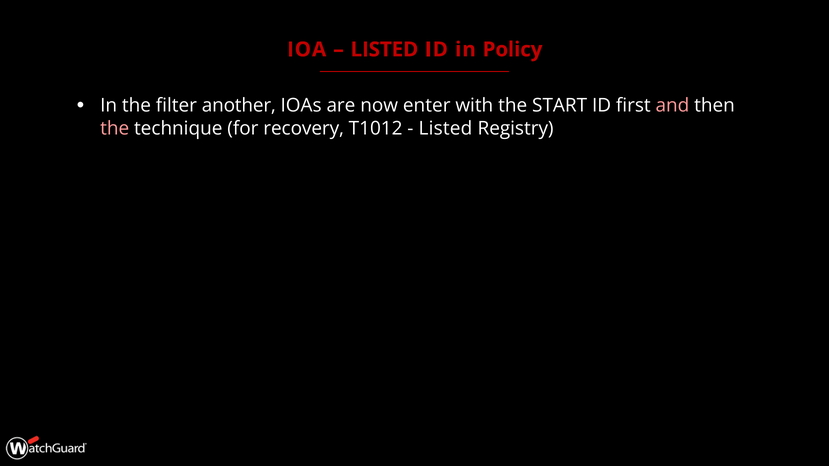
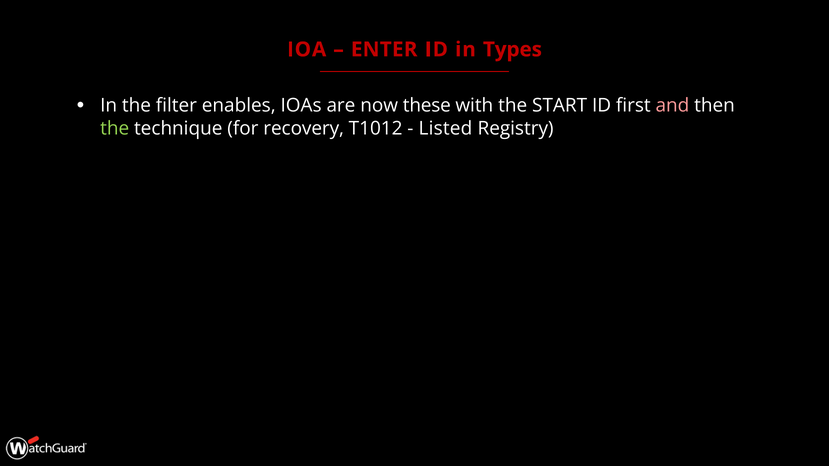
LISTED: LISTED -> ENTER (384, 50)
Policy: Policy -> Types (512, 50)
another: another -> enables (239, 106)
enter: enter -> these (427, 106)
the colour: pink -> light green (115, 129)
